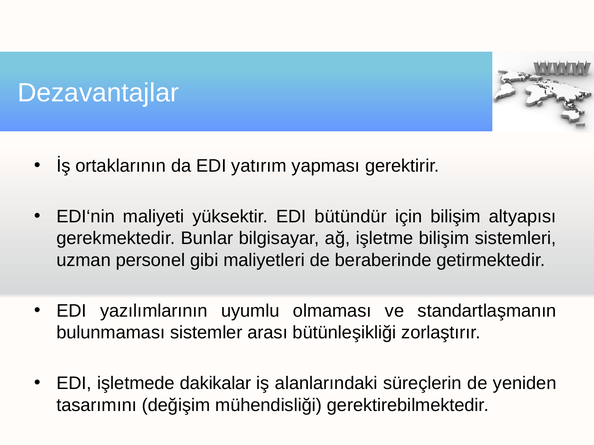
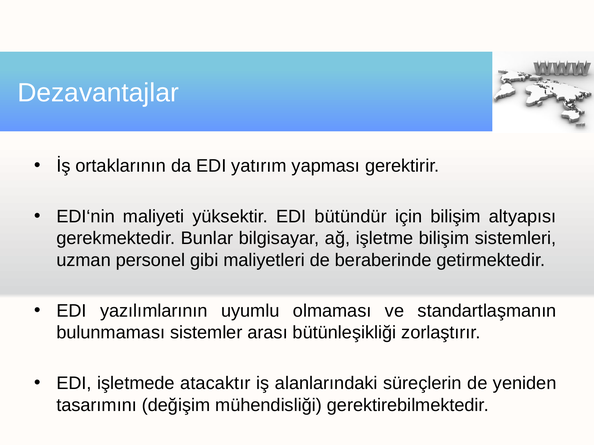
dakikalar: dakikalar -> atacaktır (215, 384)
